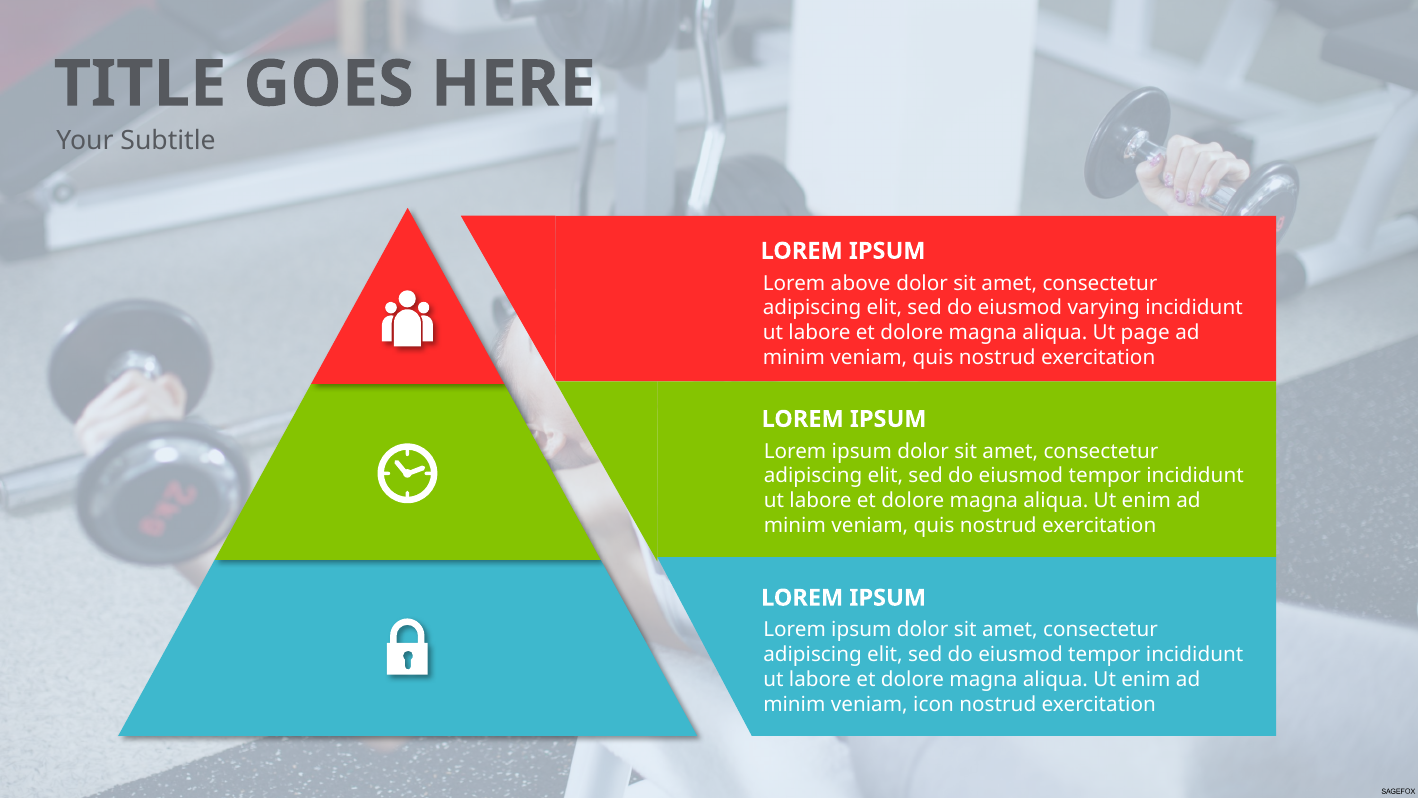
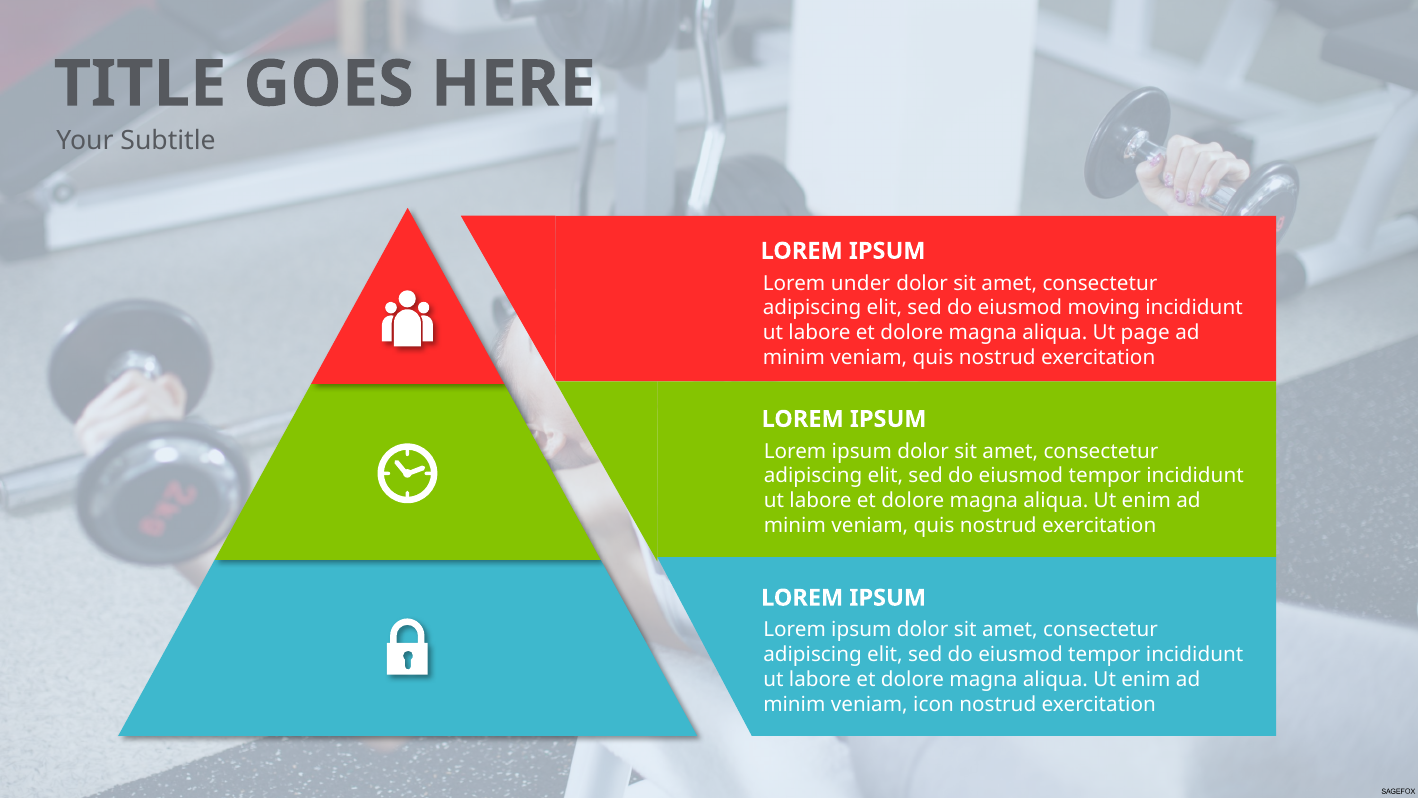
above: above -> under (861, 283)
varying: varying -> moving (1104, 308)
